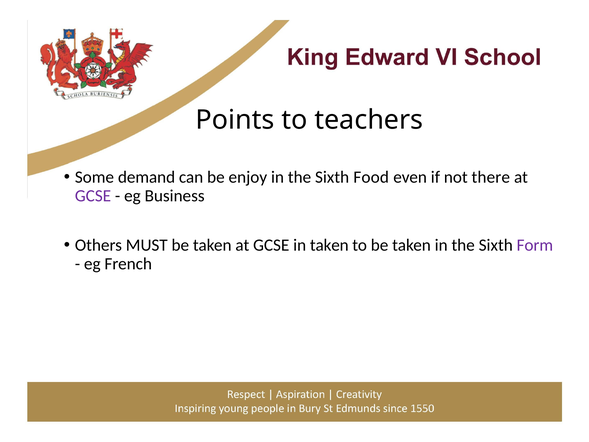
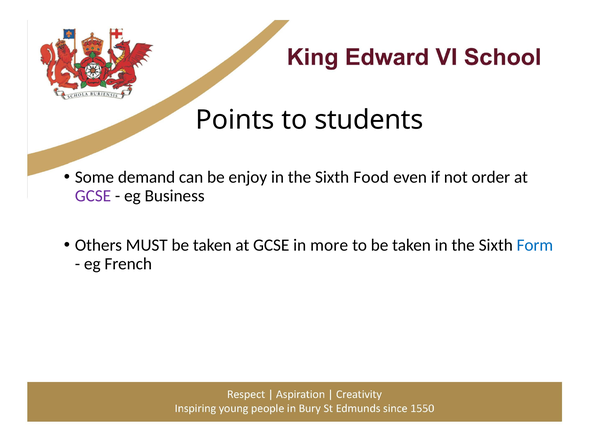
teachers: teachers -> students (369, 120)
there: there -> order (491, 177)
in taken: taken -> more (329, 245)
Form colour: purple -> blue (535, 245)
